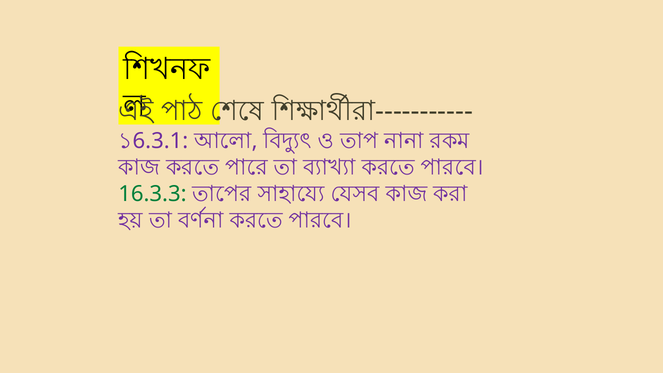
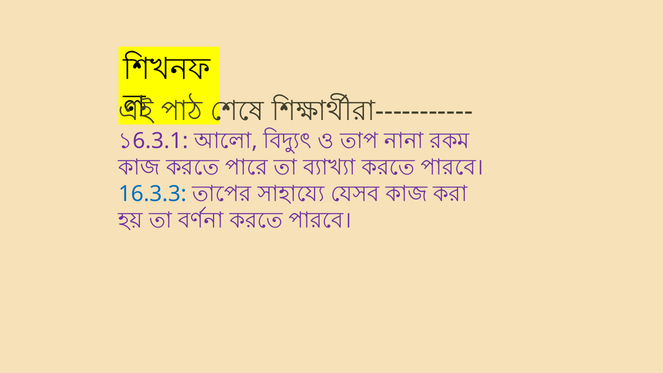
16.3.3 colour: green -> blue (152, 194)
